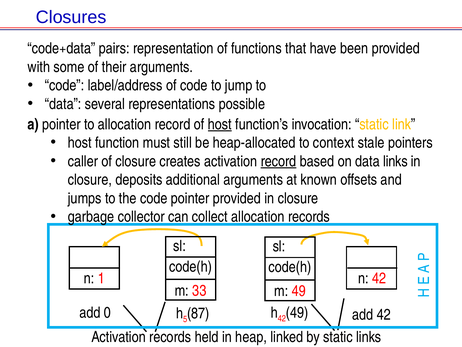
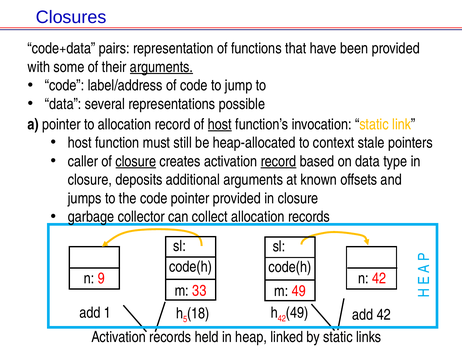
arguments underline: none -> present (162, 67)
closure underline: none -> present (136, 161)
data links: links -> type (395, 161)
1: 1 -> 9 (101, 278)
0: 0 -> 1 (107, 312)
87: 87 -> 18 (198, 313)
